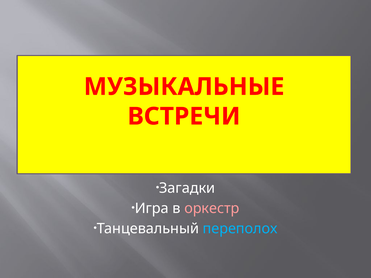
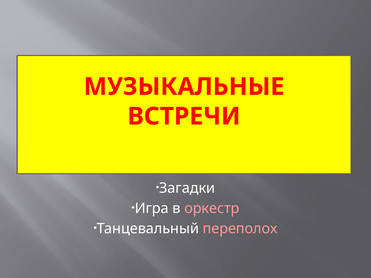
переполох colour: light blue -> pink (240, 229)
